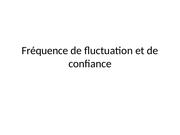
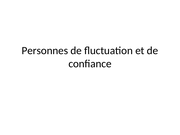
Fréquence: Fréquence -> Personnes (45, 51)
